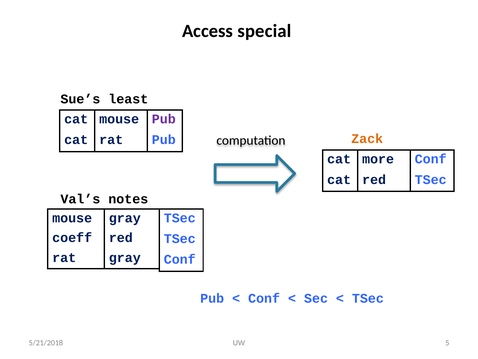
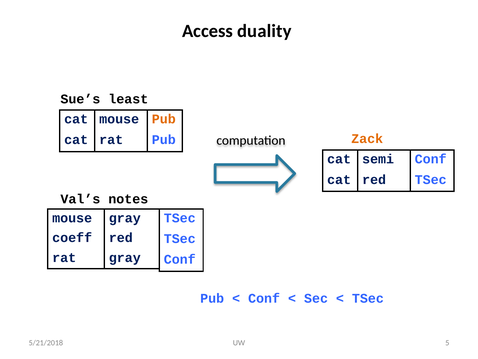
special: special -> duality (264, 31)
Pub colour: purple -> orange (164, 119)
more: more -> semi (378, 159)
